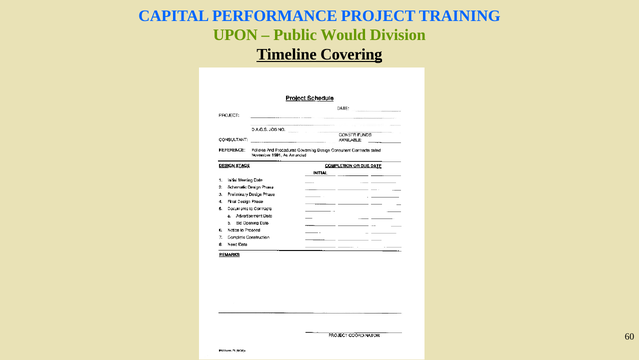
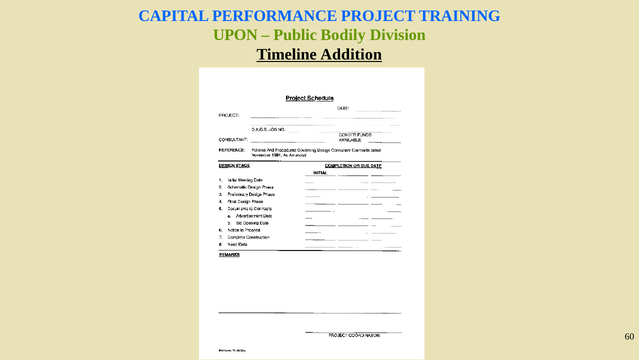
Would: Would -> Bodily (343, 35)
Covering: Covering -> Addition (351, 54)
